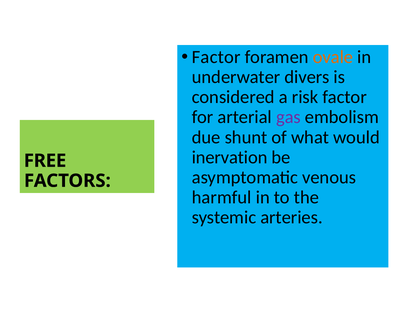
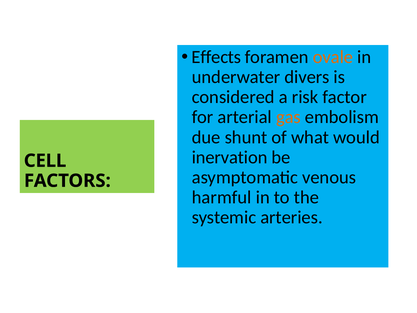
Factor: Factor -> Effects (216, 57)
gas colour: purple -> orange (288, 117)
FREE: FREE -> CELL (45, 161)
